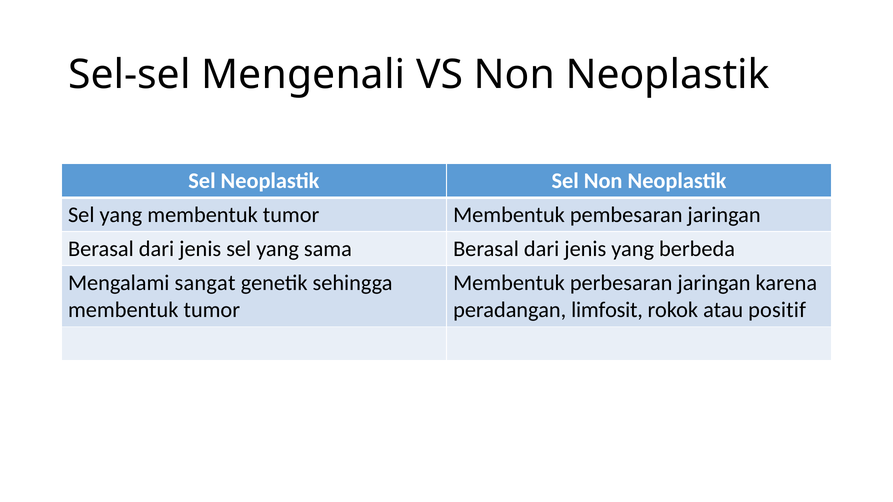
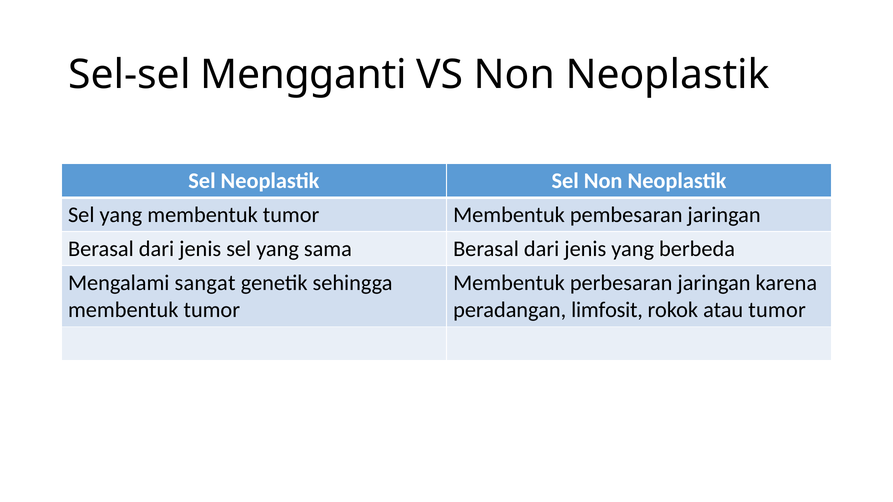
Mengenali: Mengenali -> Mengganti (304, 75)
atau positif: positif -> tumor (777, 310)
